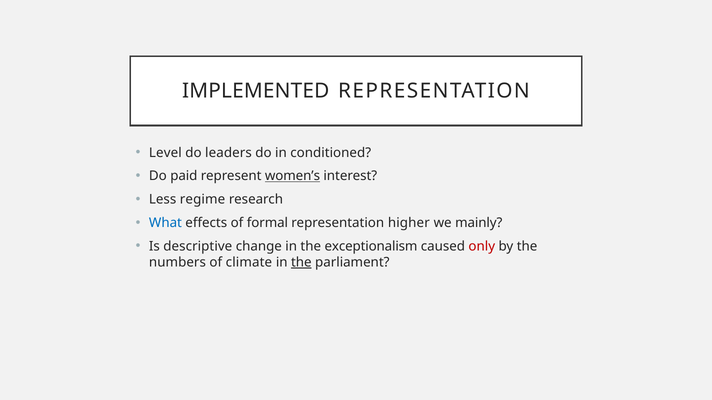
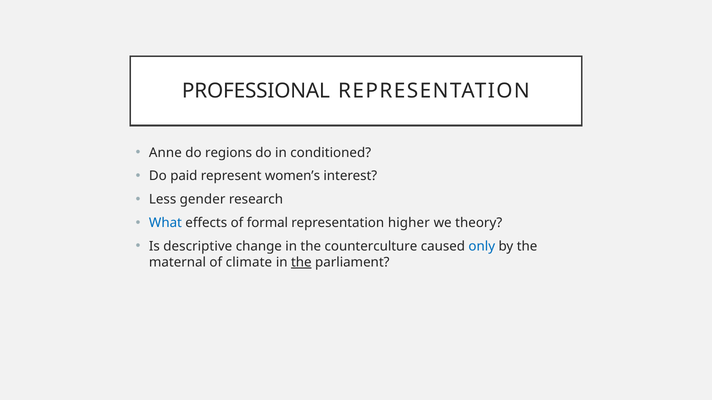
IMPLEMENTED: IMPLEMENTED -> PROFESSIONAL (256, 91)
Level: Level -> Anne (165, 153)
leaders: leaders -> regions (229, 153)
women’s underline: present -> none (292, 176)
regime: regime -> gender (203, 200)
mainly: mainly -> theory (479, 223)
exceptionalism: exceptionalism -> counterculture (371, 247)
only colour: red -> blue (482, 247)
numbers: numbers -> maternal (177, 263)
